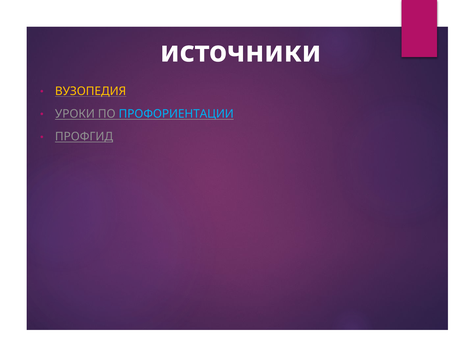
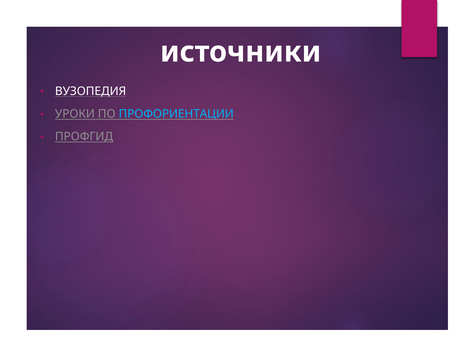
ВУЗОПЕДИЯ colour: yellow -> white (91, 91)
